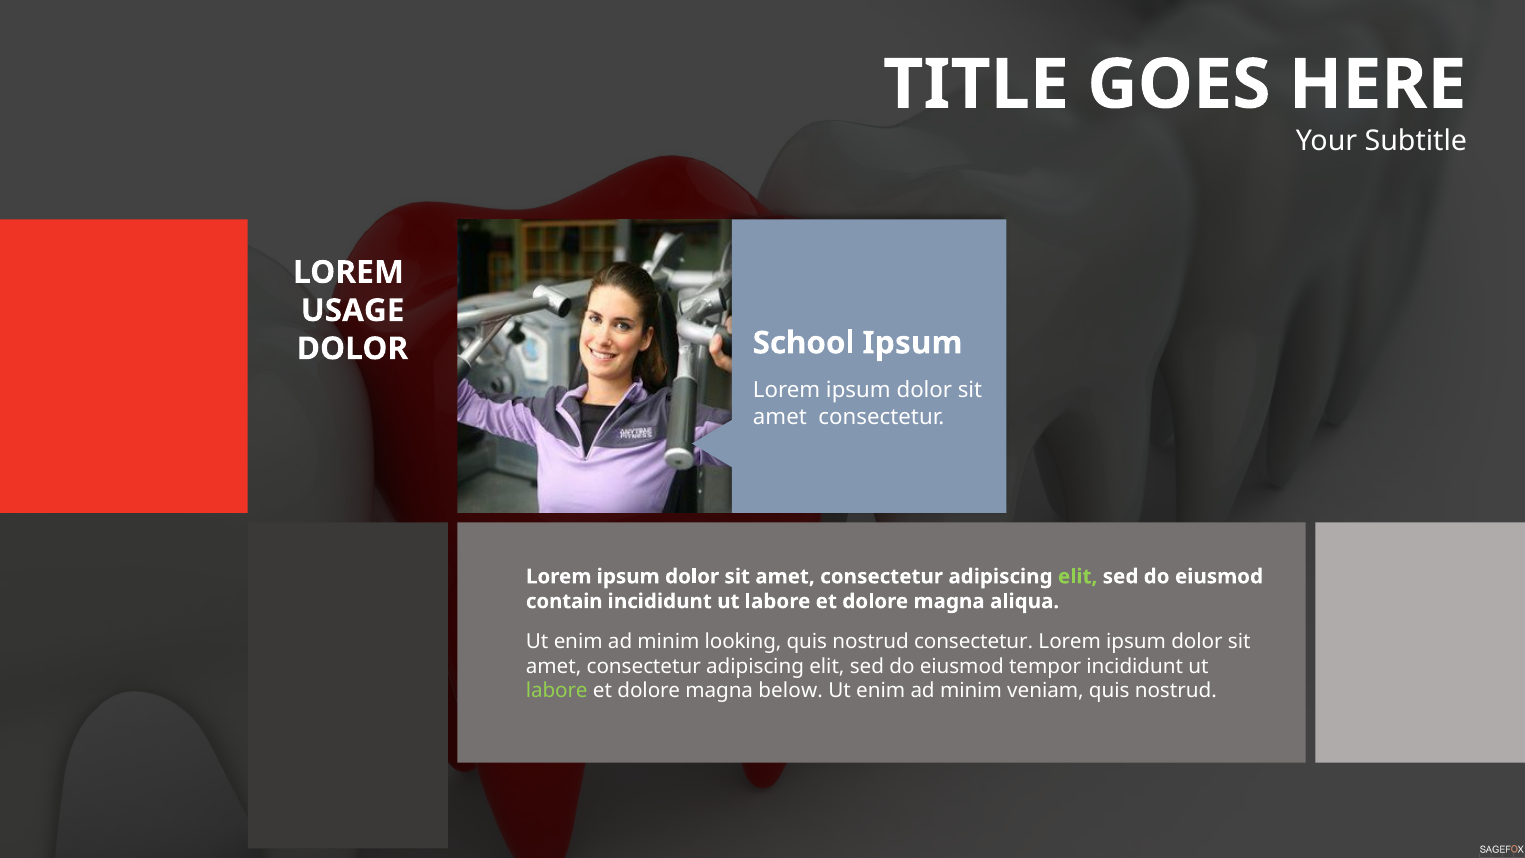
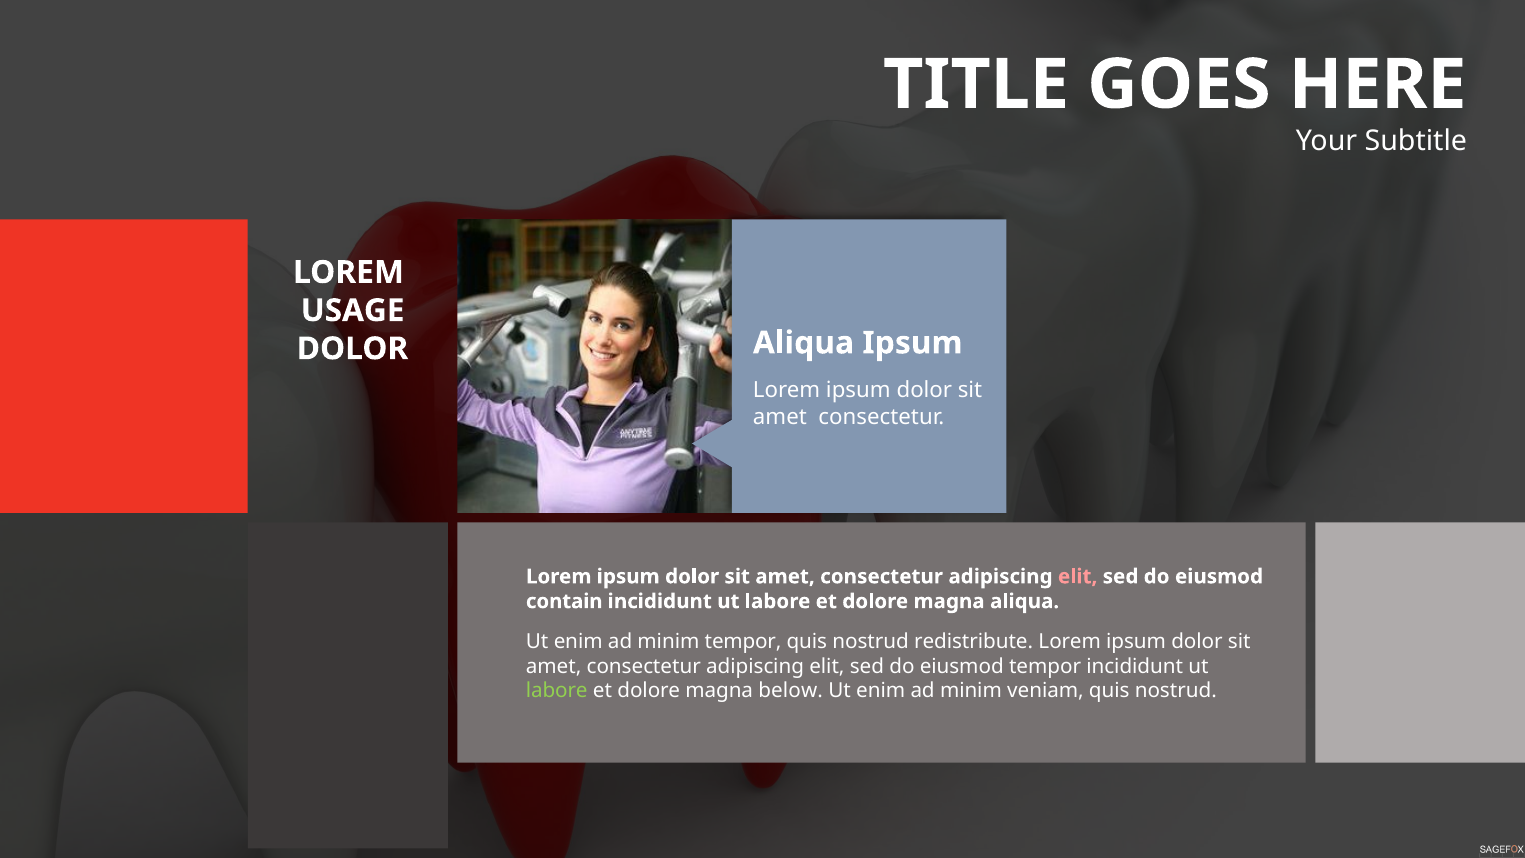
School: School -> Aliqua (803, 343)
elit colour: light green -> pink (1078, 576)
minim looking: looking -> tempor (743, 641)
nostrud consectetur: consectetur -> redistribute (974, 641)
